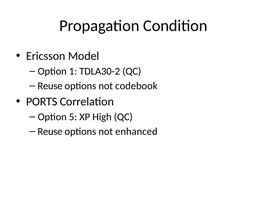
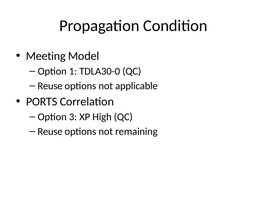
Ericsson: Ericsson -> Meeting (46, 56)
TDLA30-2: TDLA30-2 -> TDLA30-0 (100, 71)
codebook: codebook -> applicable (136, 86)
5: 5 -> 3 (73, 117)
enhanced: enhanced -> remaining (136, 132)
